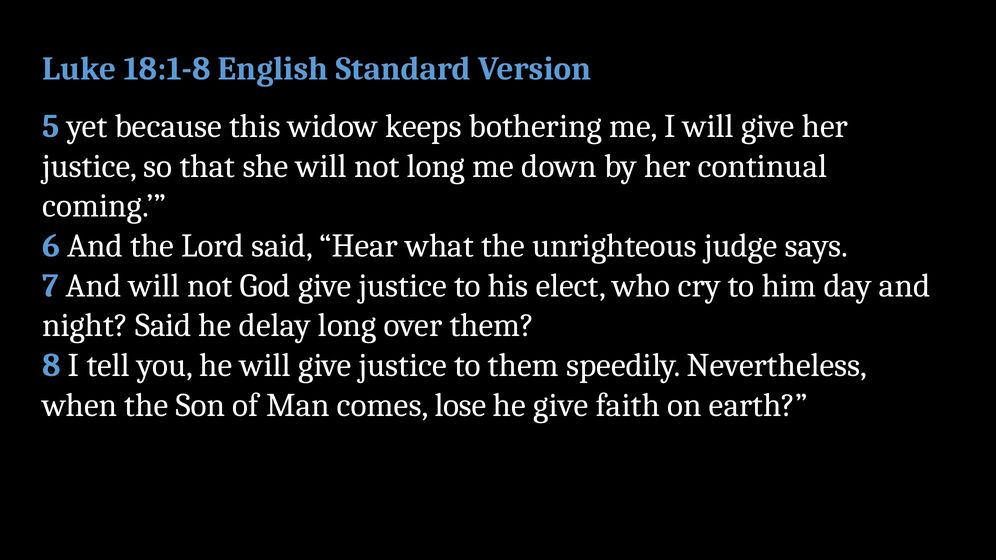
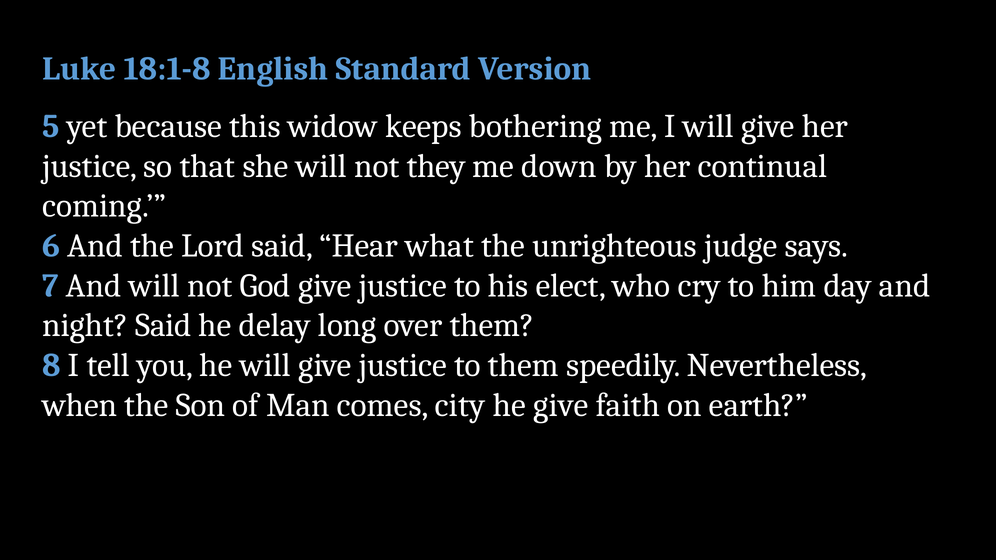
not long: long -> they (436, 166)
lose: lose -> city (460, 405)
